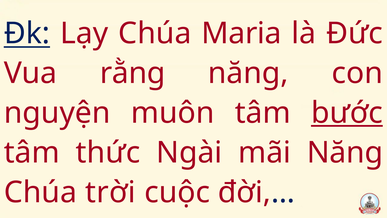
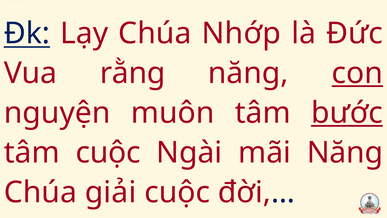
Maria: Maria -> Nhớp (241, 33)
con underline: none -> present (357, 73)
tâm thức: thức -> cuộc (108, 152)
trời: trời -> giải (111, 192)
